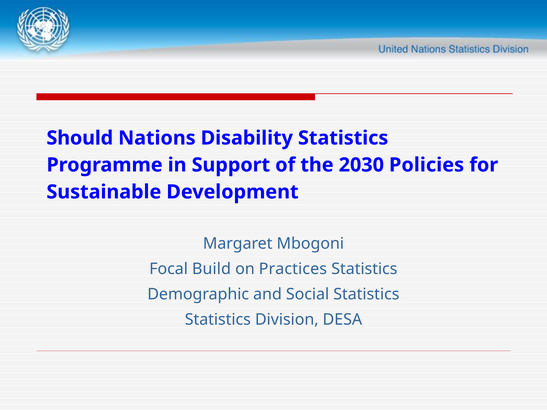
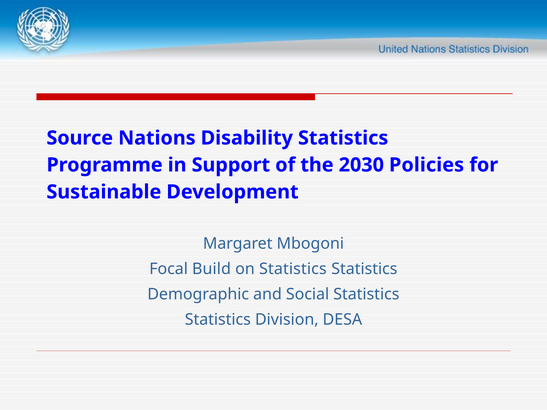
Should: Should -> Source (80, 138)
on Practices: Practices -> Statistics (293, 269)
